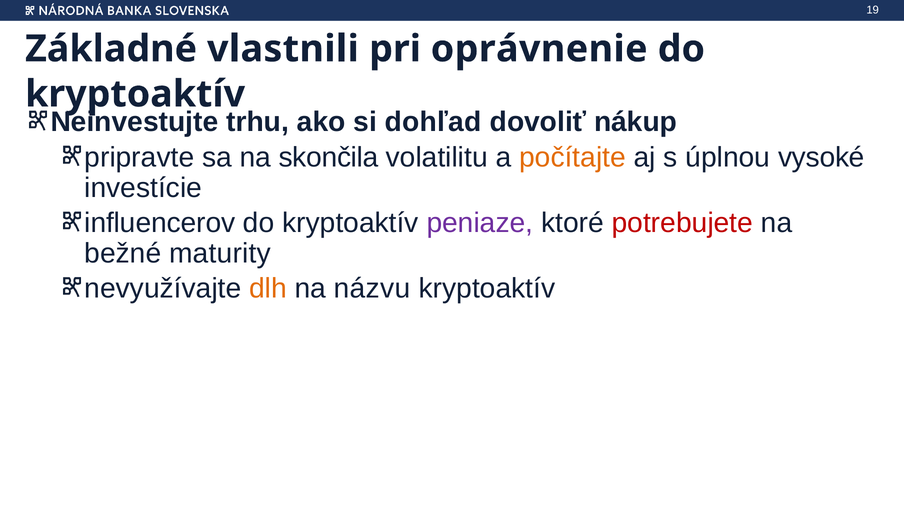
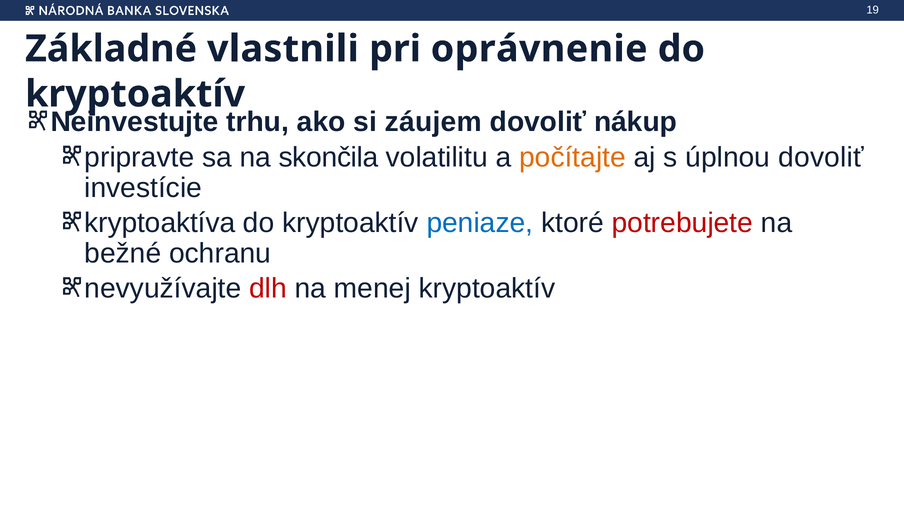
dohľad: dohľad -> záujem (433, 122)
úplnou vysoké: vysoké -> dovoliť (821, 157)
influencerov: influencerov -> kryptoaktíva (160, 223)
peniaze colour: purple -> blue (480, 223)
maturity: maturity -> ochranu (220, 254)
dlh colour: orange -> red (268, 289)
názvu: názvu -> menej (372, 289)
